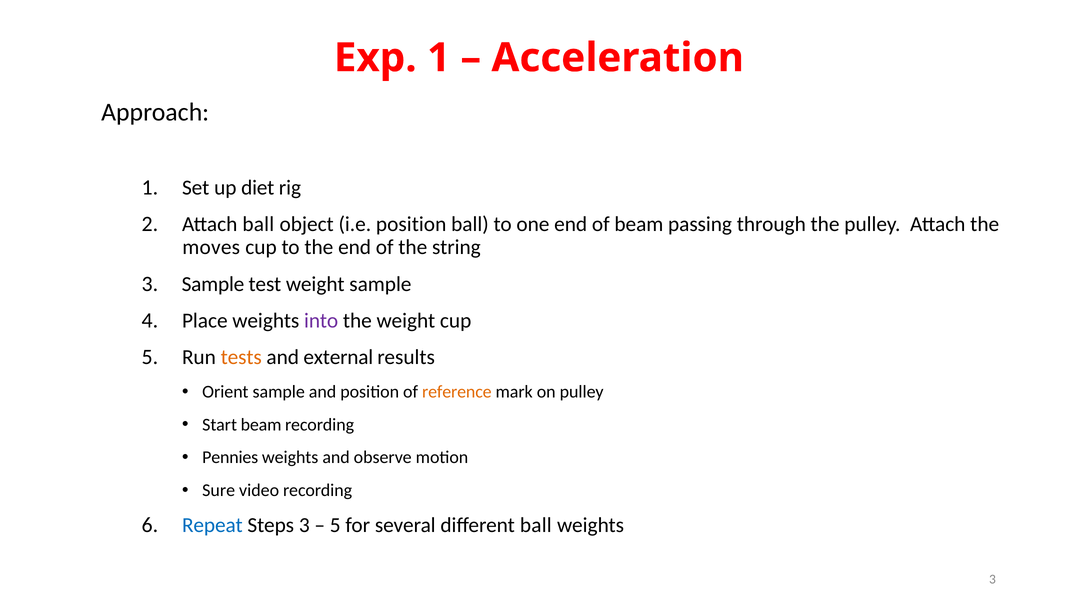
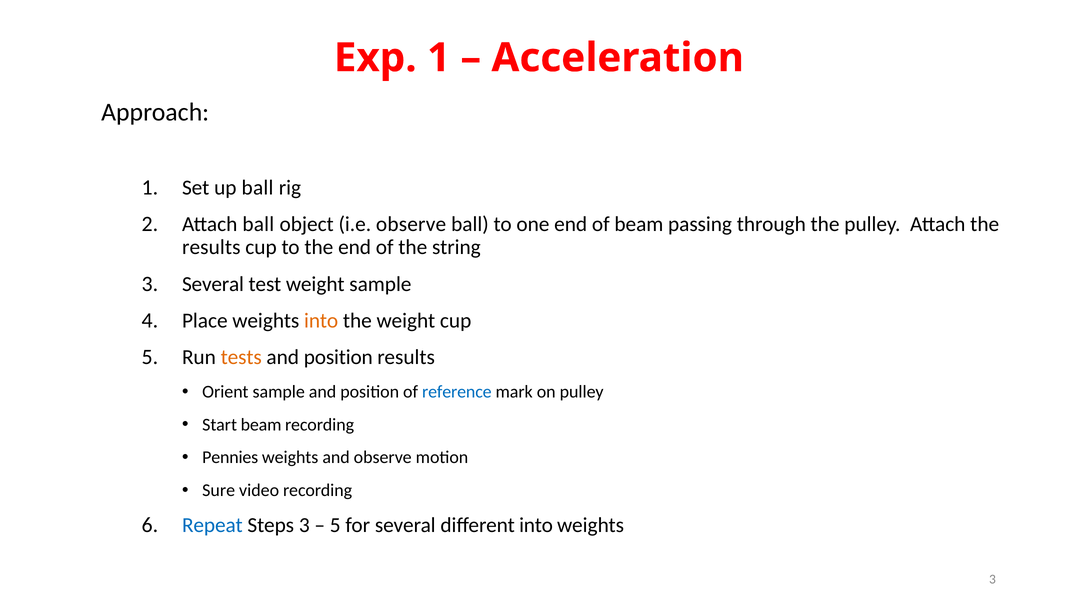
up diet: diet -> ball (258, 188)
i.e position: position -> observe (411, 224)
moves: moves -> results (211, 247)
3 Sample: Sample -> Several (213, 284)
into colour: purple -> orange (321, 320)
external: external -> position (338, 357)
reference colour: orange -> blue (457, 391)
different ball: ball -> into (536, 525)
